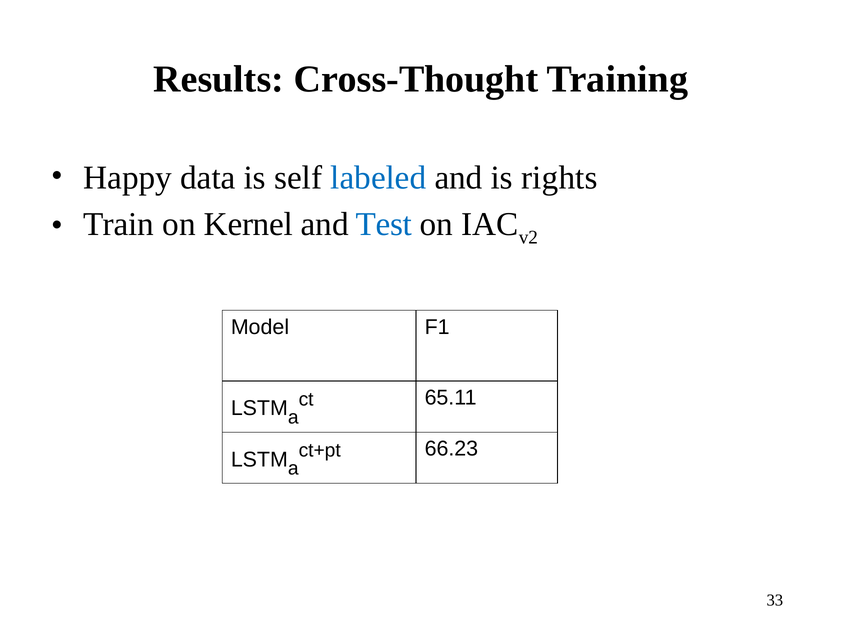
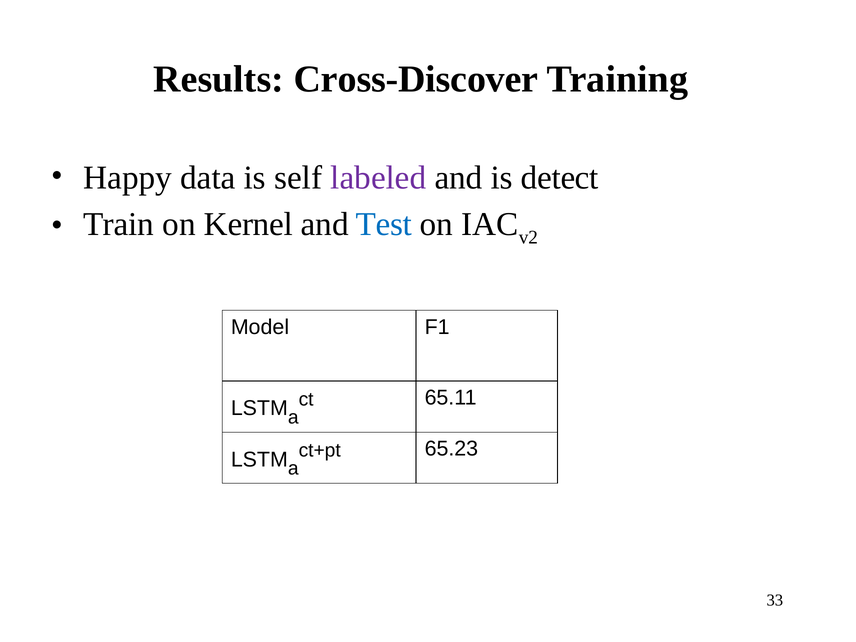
Cross-Thought: Cross-Thought -> Cross-Discover (416, 79)
labeled colour: blue -> purple (378, 178)
rights: rights -> detect (560, 178)
66.23: 66.23 -> 65.23 (451, 449)
